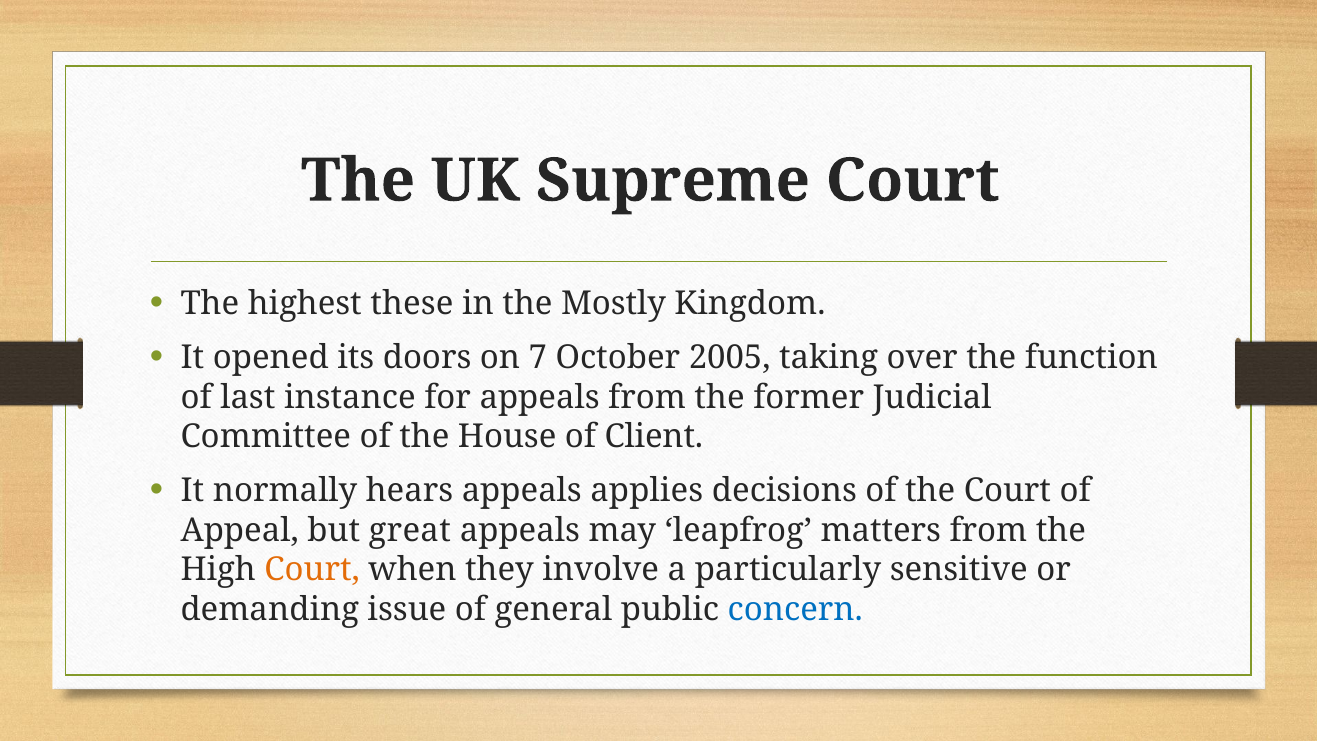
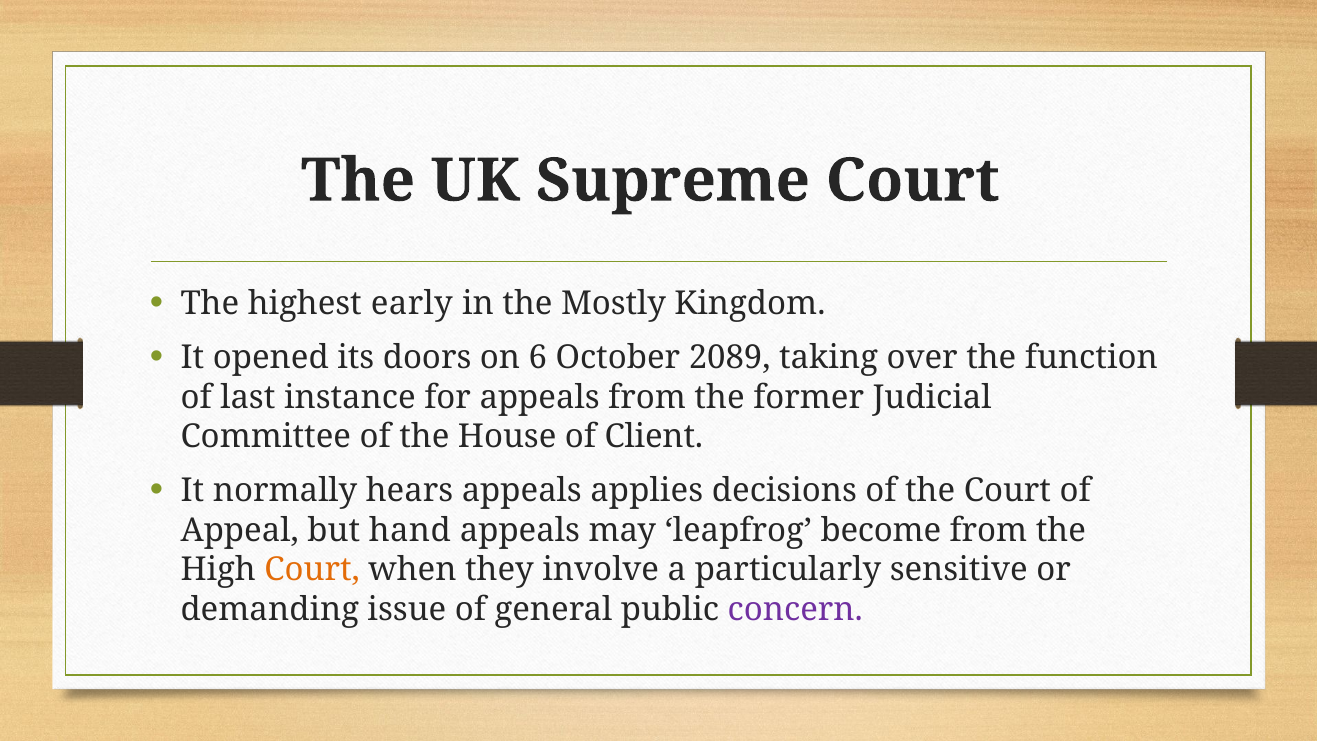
these: these -> early (412, 303)
7: 7 -> 6 (538, 358)
2005: 2005 -> 2089 (730, 358)
great: great -> hand (410, 530)
matters: matters -> become (881, 530)
concern colour: blue -> purple (795, 609)
